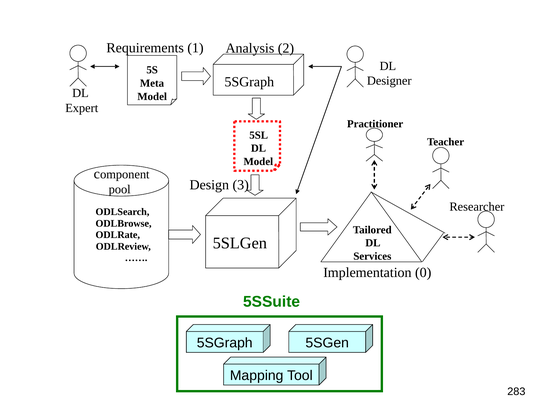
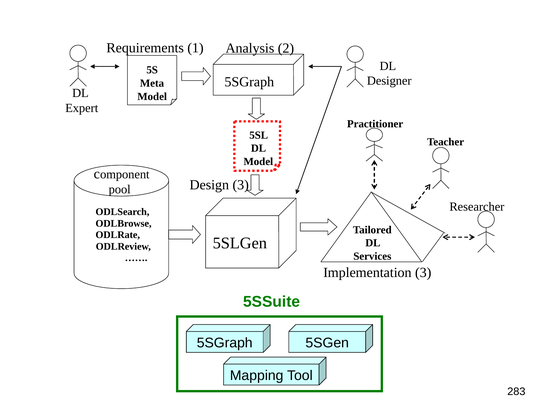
Implementation 0: 0 -> 3 (423, 273)
